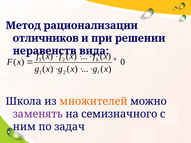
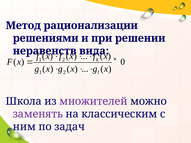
отличников: отличников -> решениями (46, 38)
множителей colour: orange -> purple (93, 102)
семизначного: семизначного -> классическим (119, 114)
